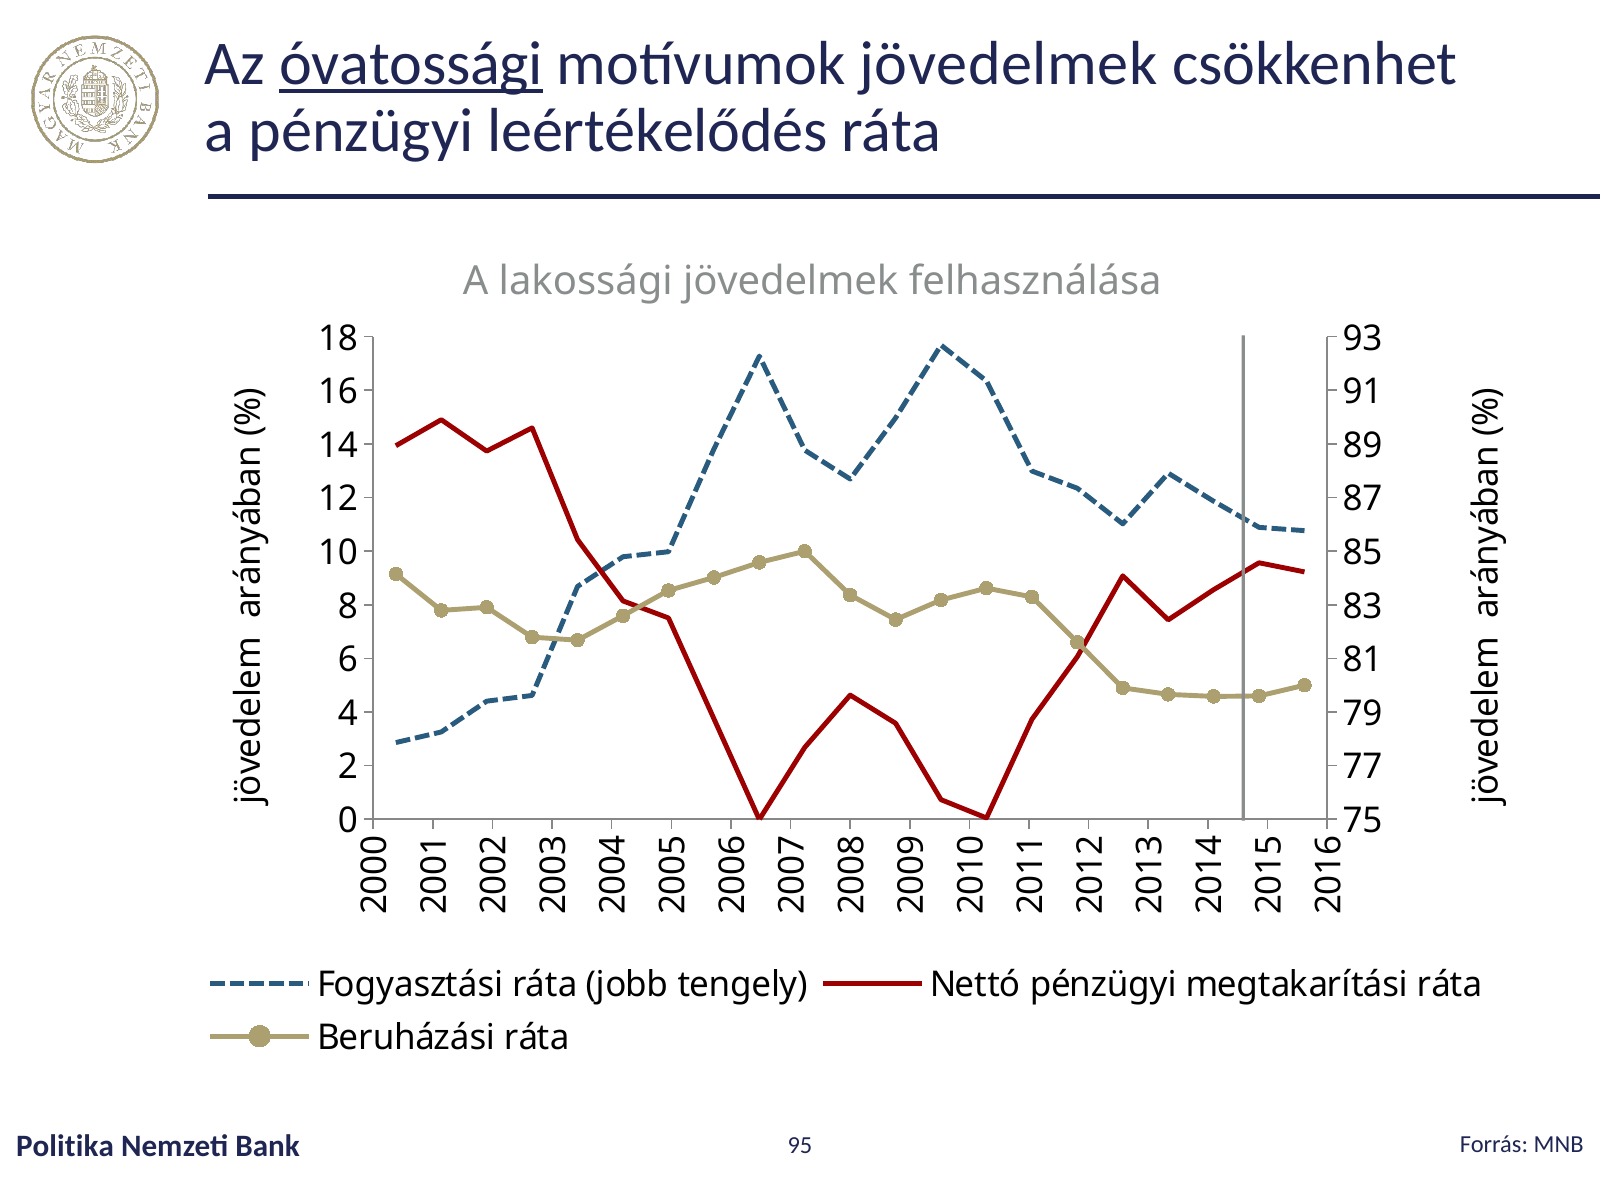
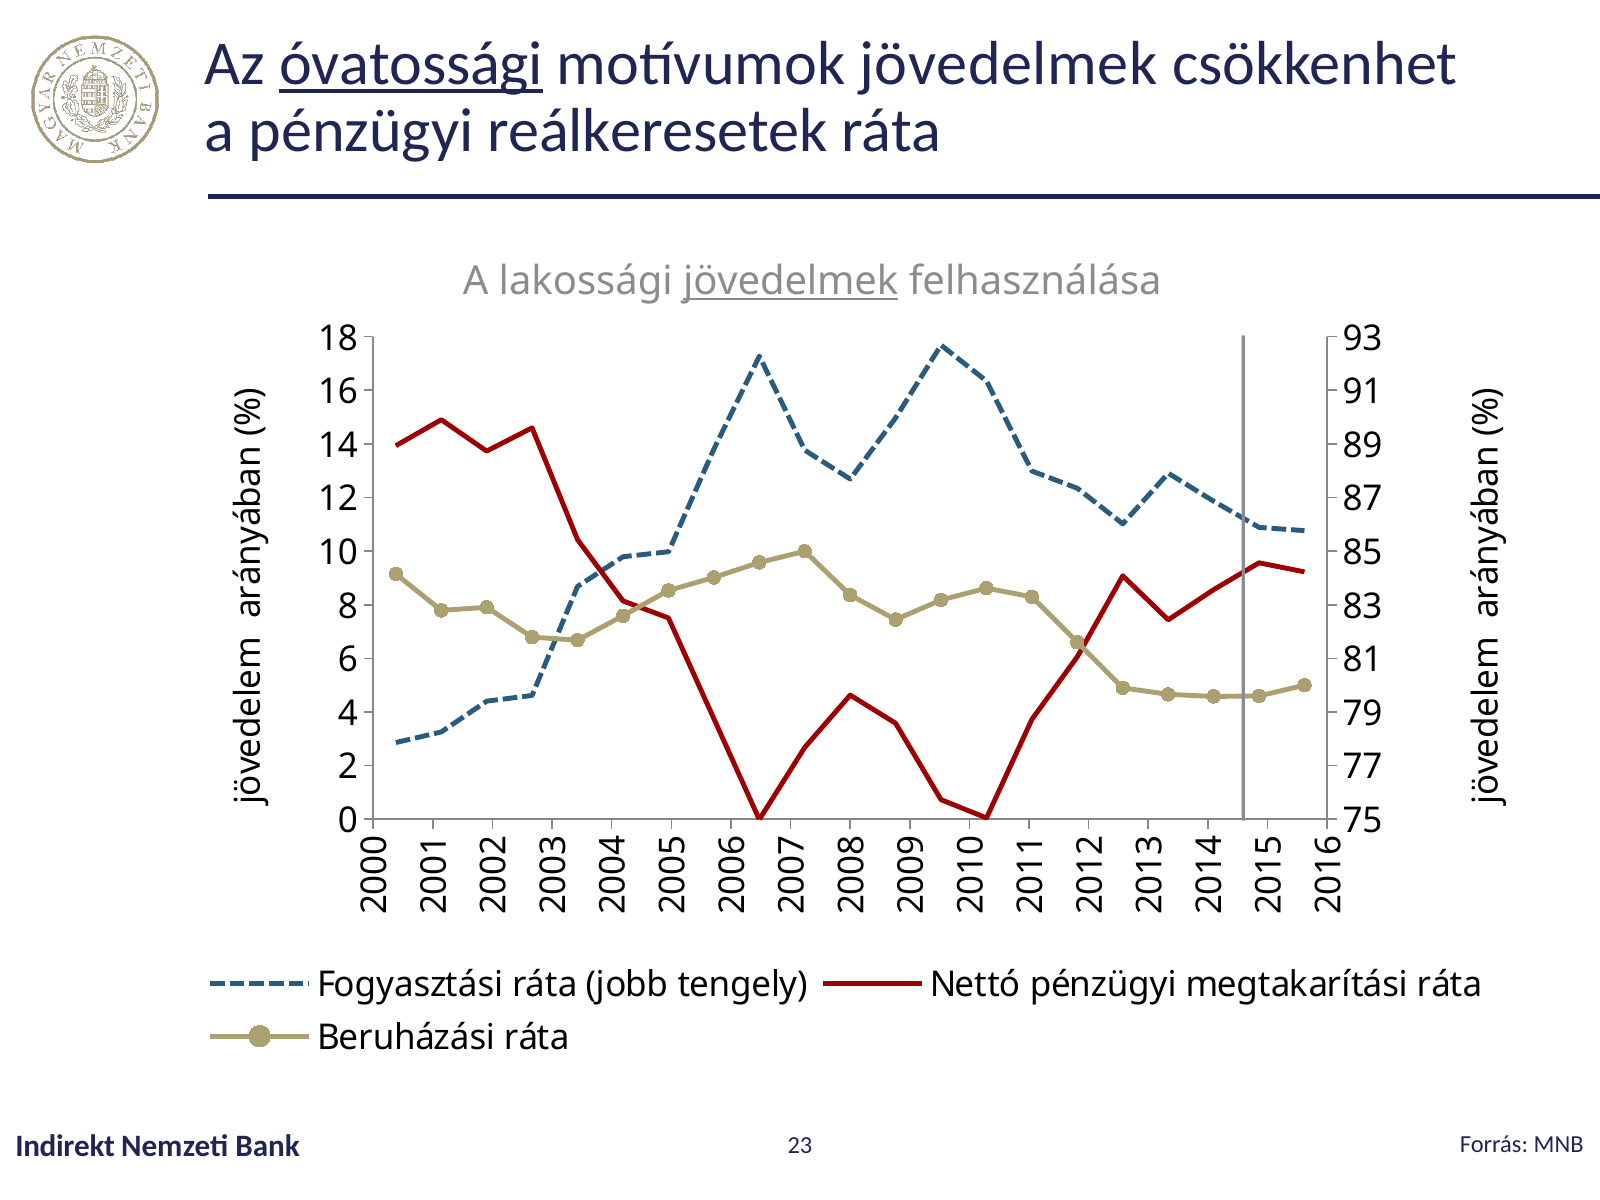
leértékelődés: leértékelődés -> reálkeresetek (658, 131)
jövedelmek underline: none -> present (791, 282)
Politika: Politika -> Indirekt (65, 1146)
95: 95 -> 23 (800, 1145)
